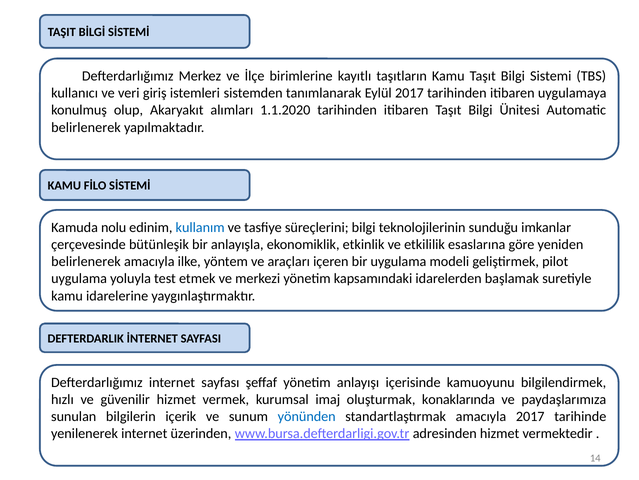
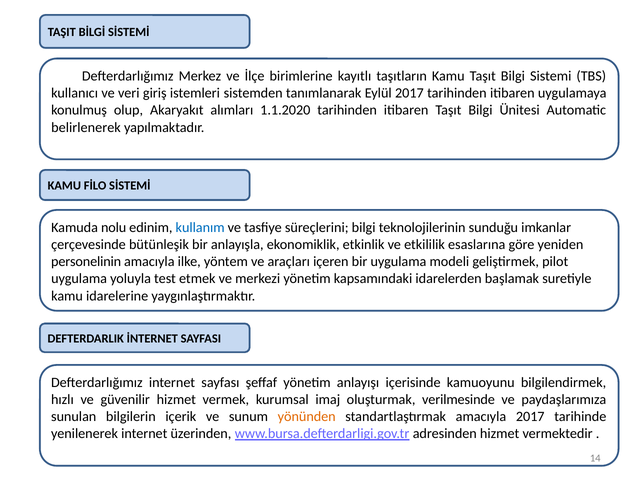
belirlenerek: belirlenerek -> personelinin (86, 261)
konaklarında: konaklarında -> verilmesinde (458, 399)
yönünden colour: blue -> orange (307, 416)
